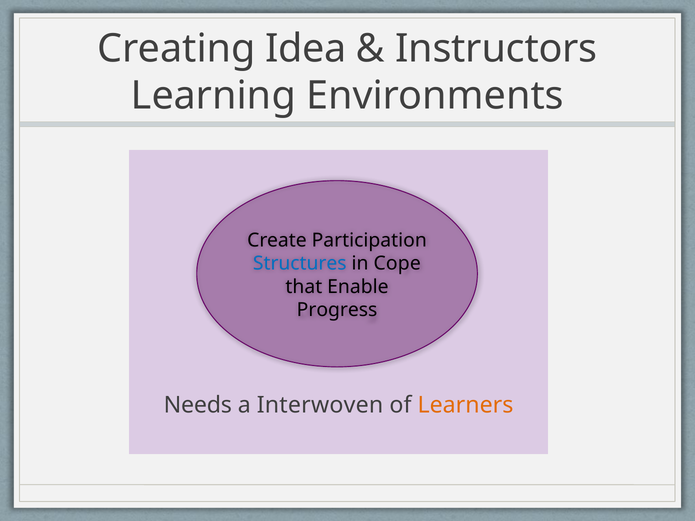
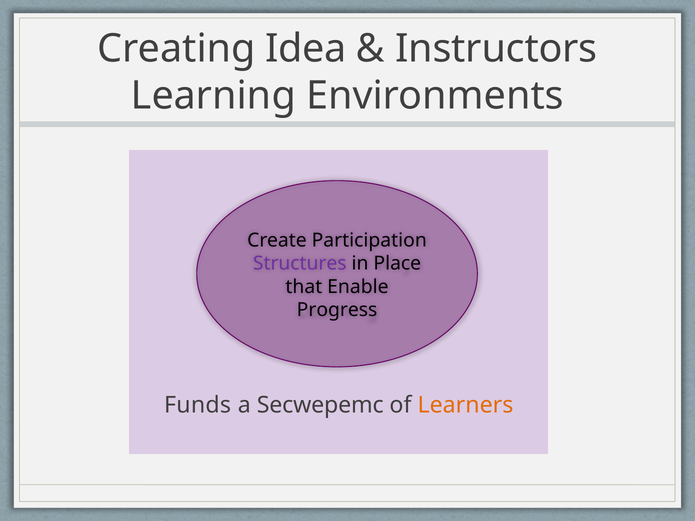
Structures colour: blue -> purple (300, 264)
Cope: Cope -> Place (397, 264)
Needs: Needs -> Funds (198, 405)
Interwoven: Interwoven -> Secwepemc (320, 405)
